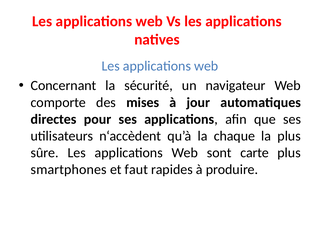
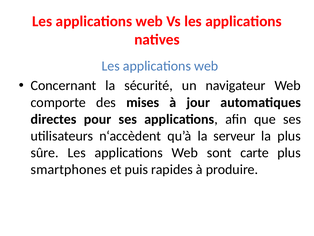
chaque: chaque -> serveur (234, 136)
faut: faut -> puis (136, 169)
